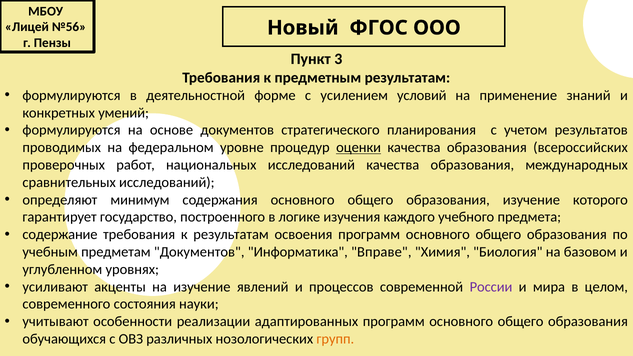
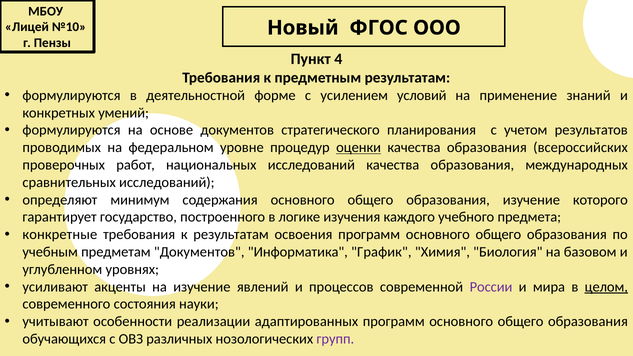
№56: №56 -> №10 (69, 27)
3: 3 -> 4 (338, 59)
содержание: содержание -> конкретные (60, 235)
Вправе: Вправе -> График (381, 252)
целом underline: none -> present (606, 287)
групп colour: orange -> purple (335, 339)
